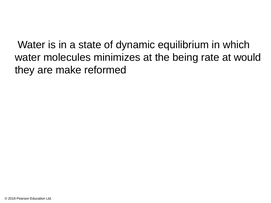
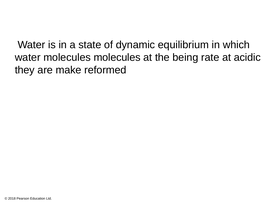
molecules minimizes: minimizes -> molecules (117, 57)
would: would -> acidic (247, 57)
